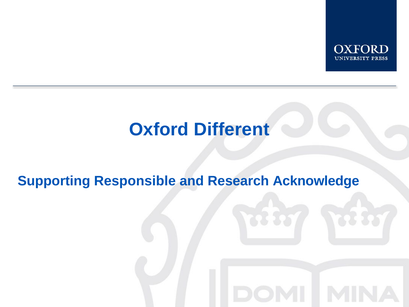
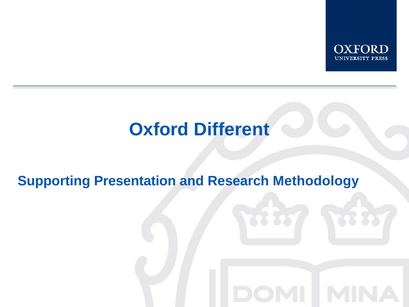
Responsible: Responsible -> Presentation (135, 181)
Acknowledge: Acknowledge -> Methodology (316, 181)
